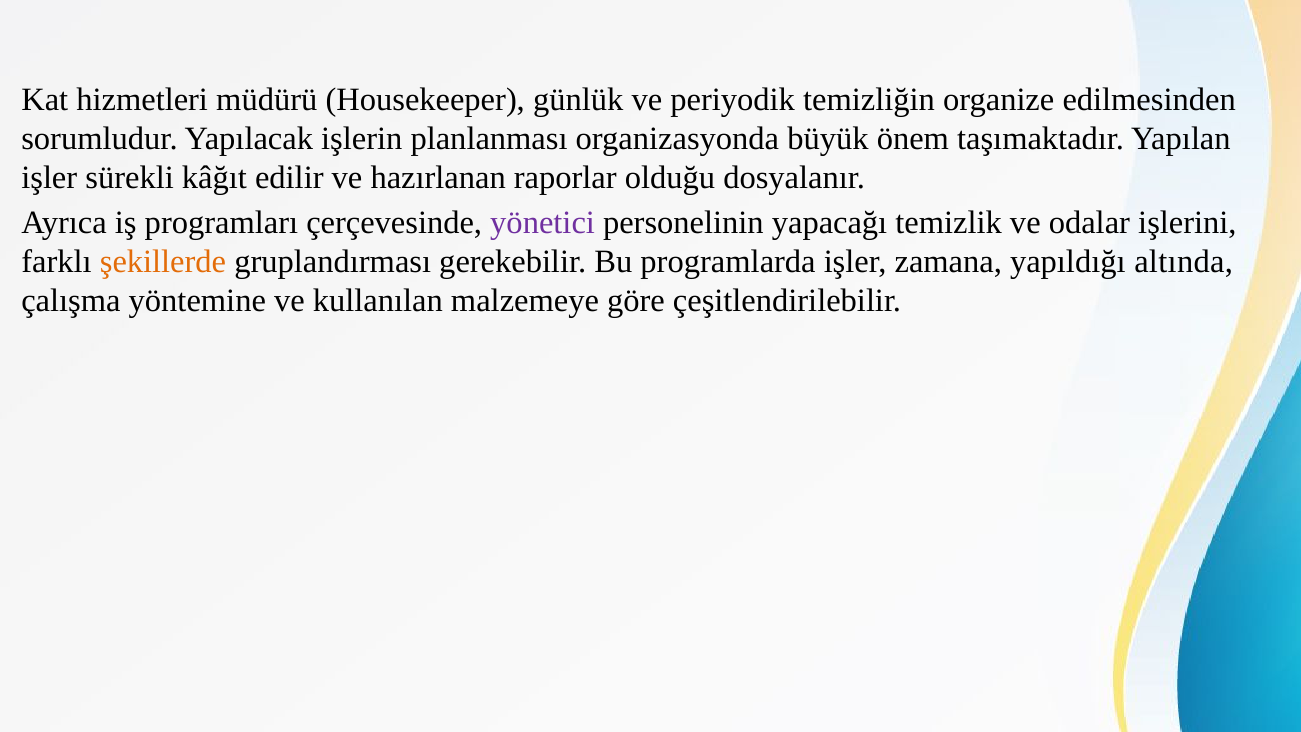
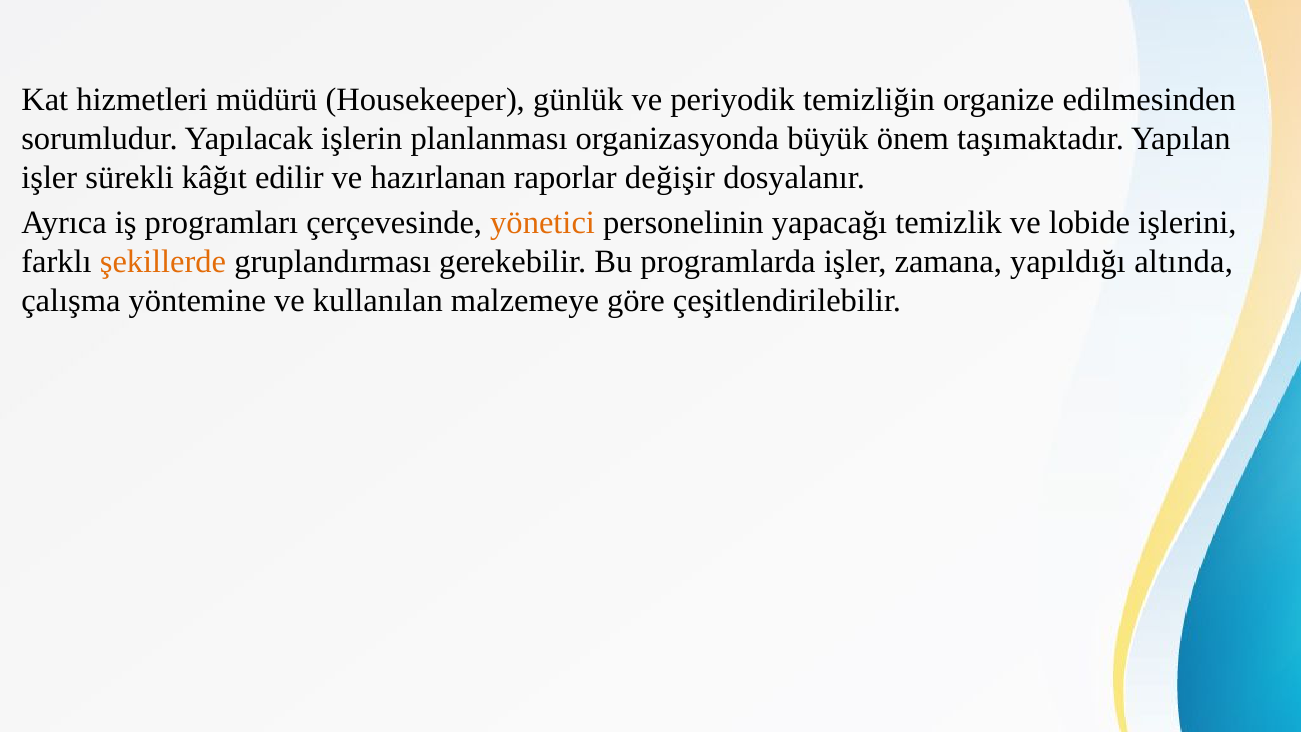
olduğu: olduğu -> değişir (670, 177)
yönetici colour: purple -> orange (543, 223)
odalar: odalar -> lobide (1089, 223)
